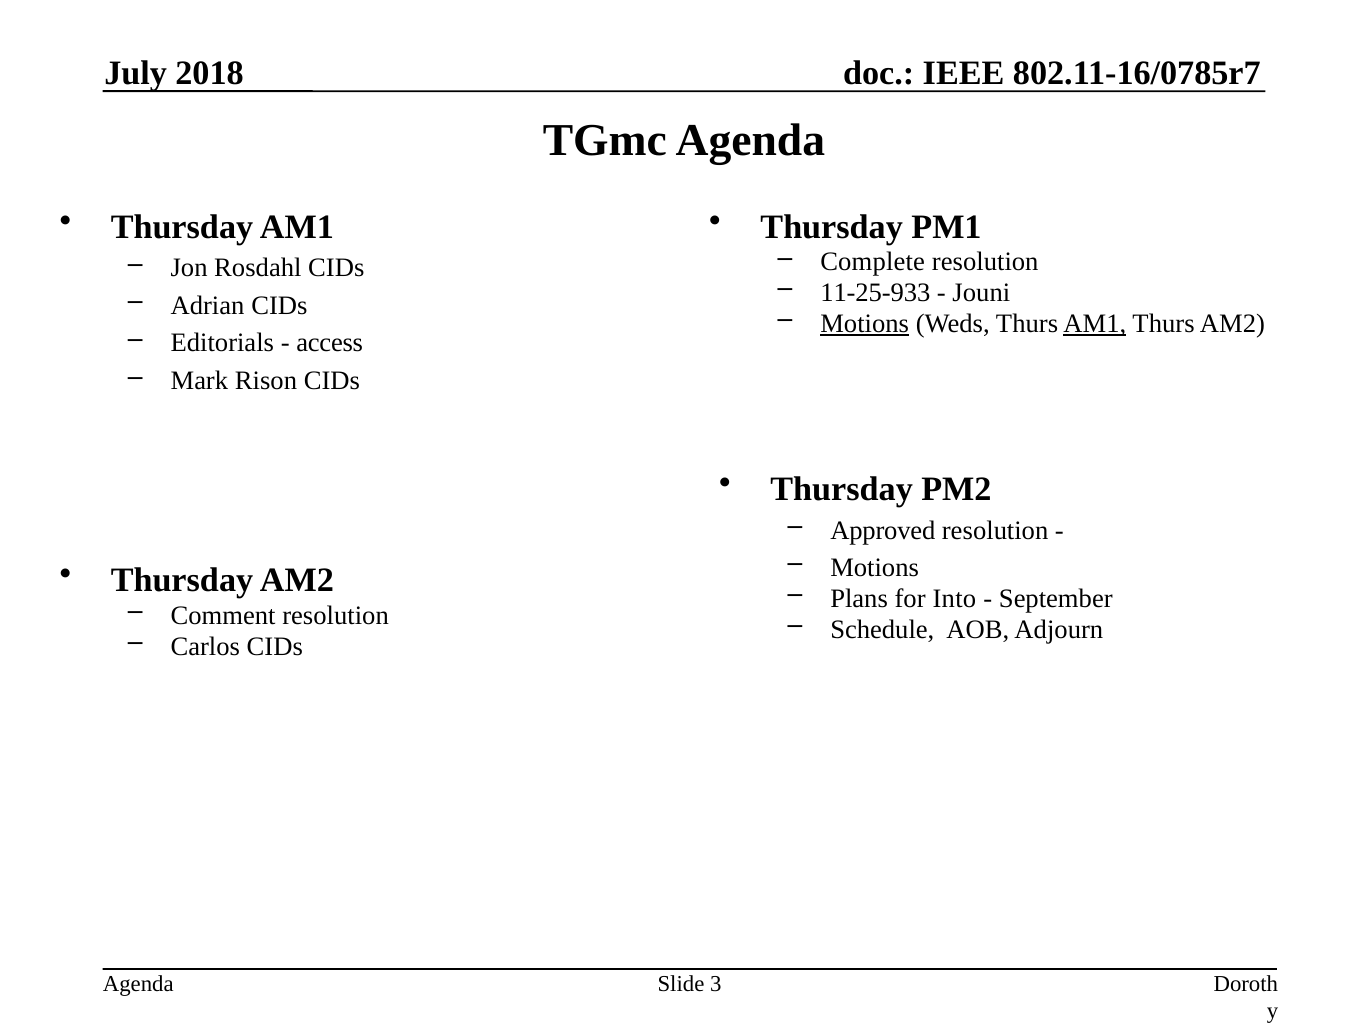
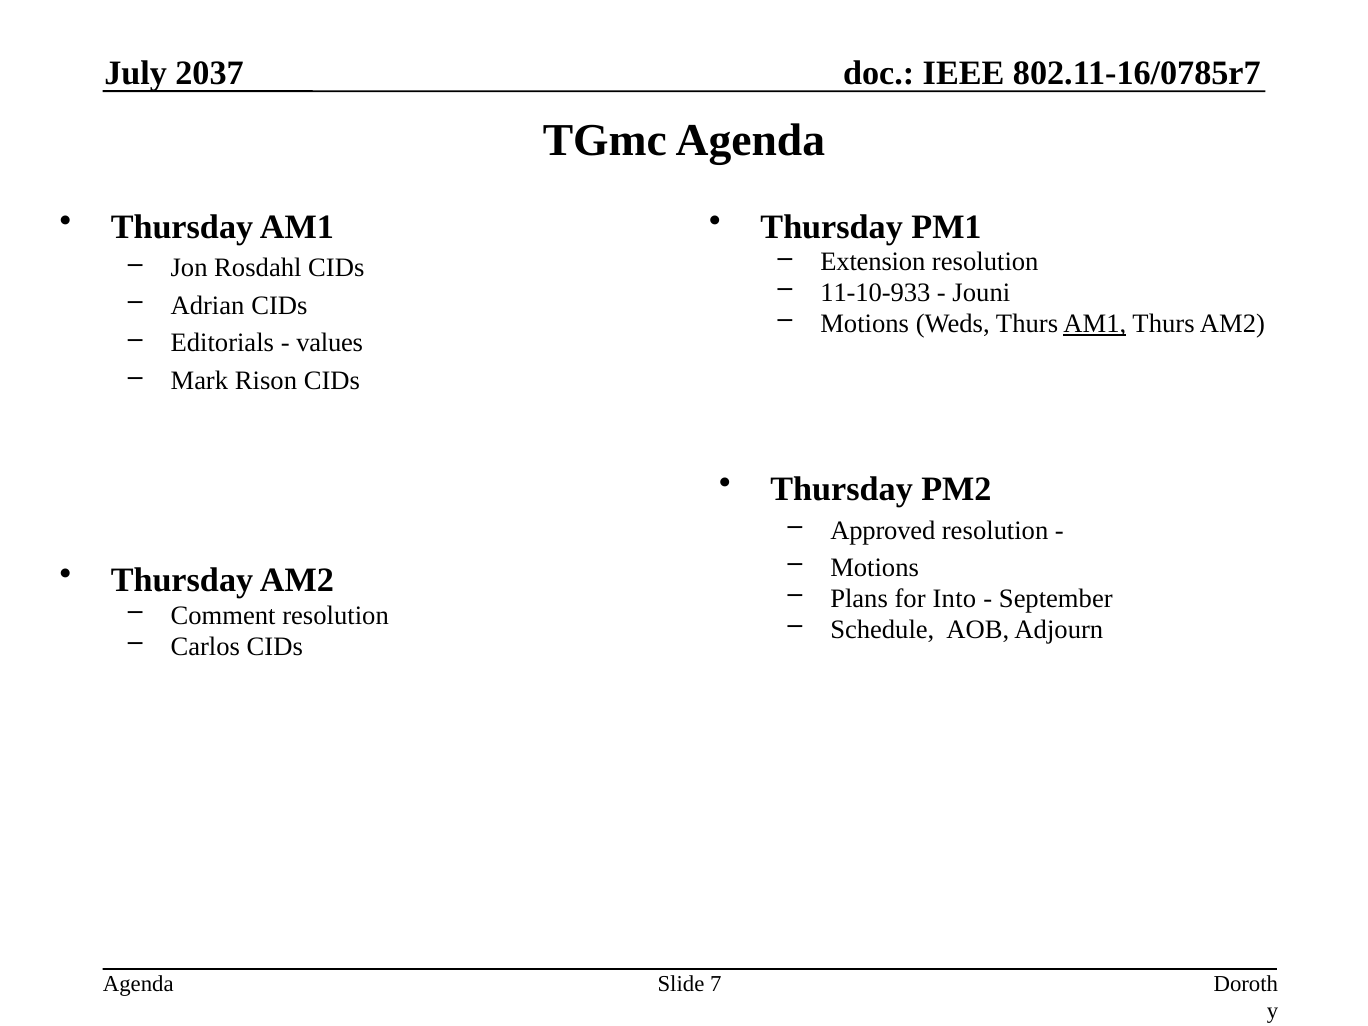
2018: 2018 -> 2037 (210, 73)
Complete: Complete -> Extension (873, 262)
11-25-933: 11-25-933 -> 11-10-933 (875, 293)
Motions underline: present -> none (865, 324)
access: access -> values (330, 343)
3: 3 -> 7 (716, 984)
